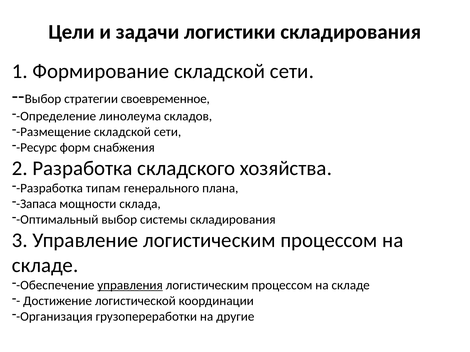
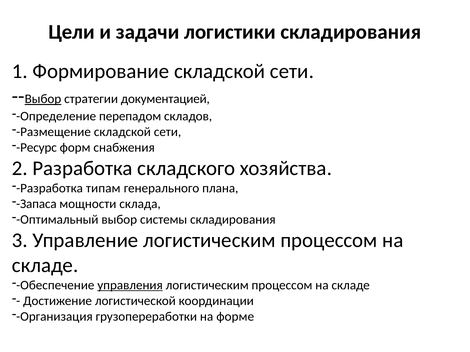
Выбор underline: none -> present (43, 99)
своевременное: своевременное -> документацией (165, 99)
линолеума: линолеума -> перепадом (130, 116)
другие: другие -> форме (235, 317)
